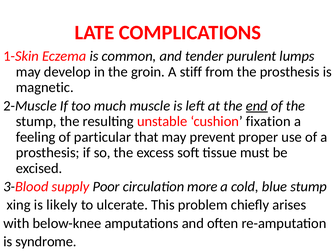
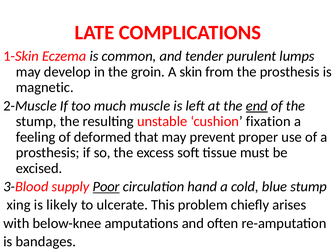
stiff: stiff -> skin (191, 72)
particular: particular -> deformed (103, 137)
Poor underline: none -> present (106, 187)
more: more -> hand (202, 187)
syndrome: syndrome -> bandages (46, 242)
